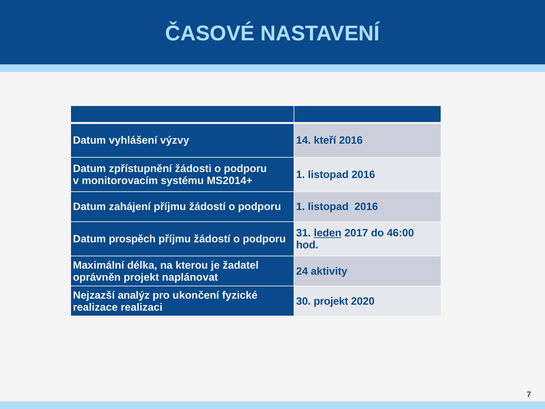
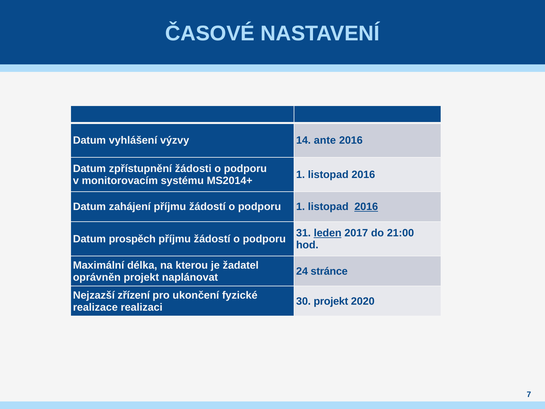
kteří: kteří -> ante (325, 140)
2016 underline: none -> present (366, 207)
46:00: 46:00 -> 21:00 (400, 233)
aktivity: aktivity -> stránce (329, 271)
analýz: analýz -> zřízení (134, 295)
